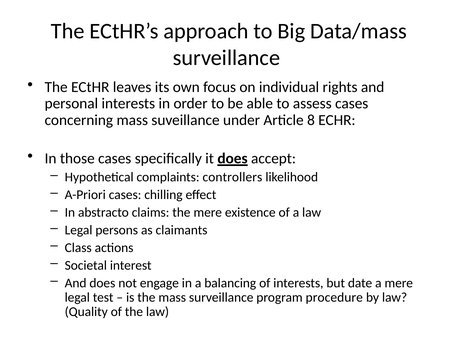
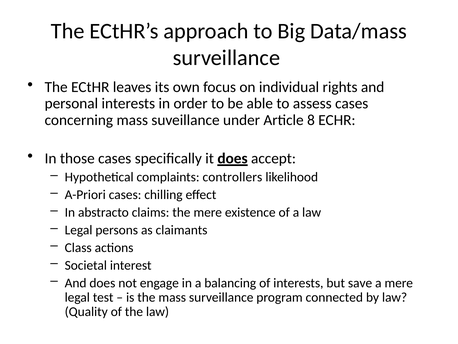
date: date -> save (360, 283)
procedure: procedure -> connected (334, 297)
